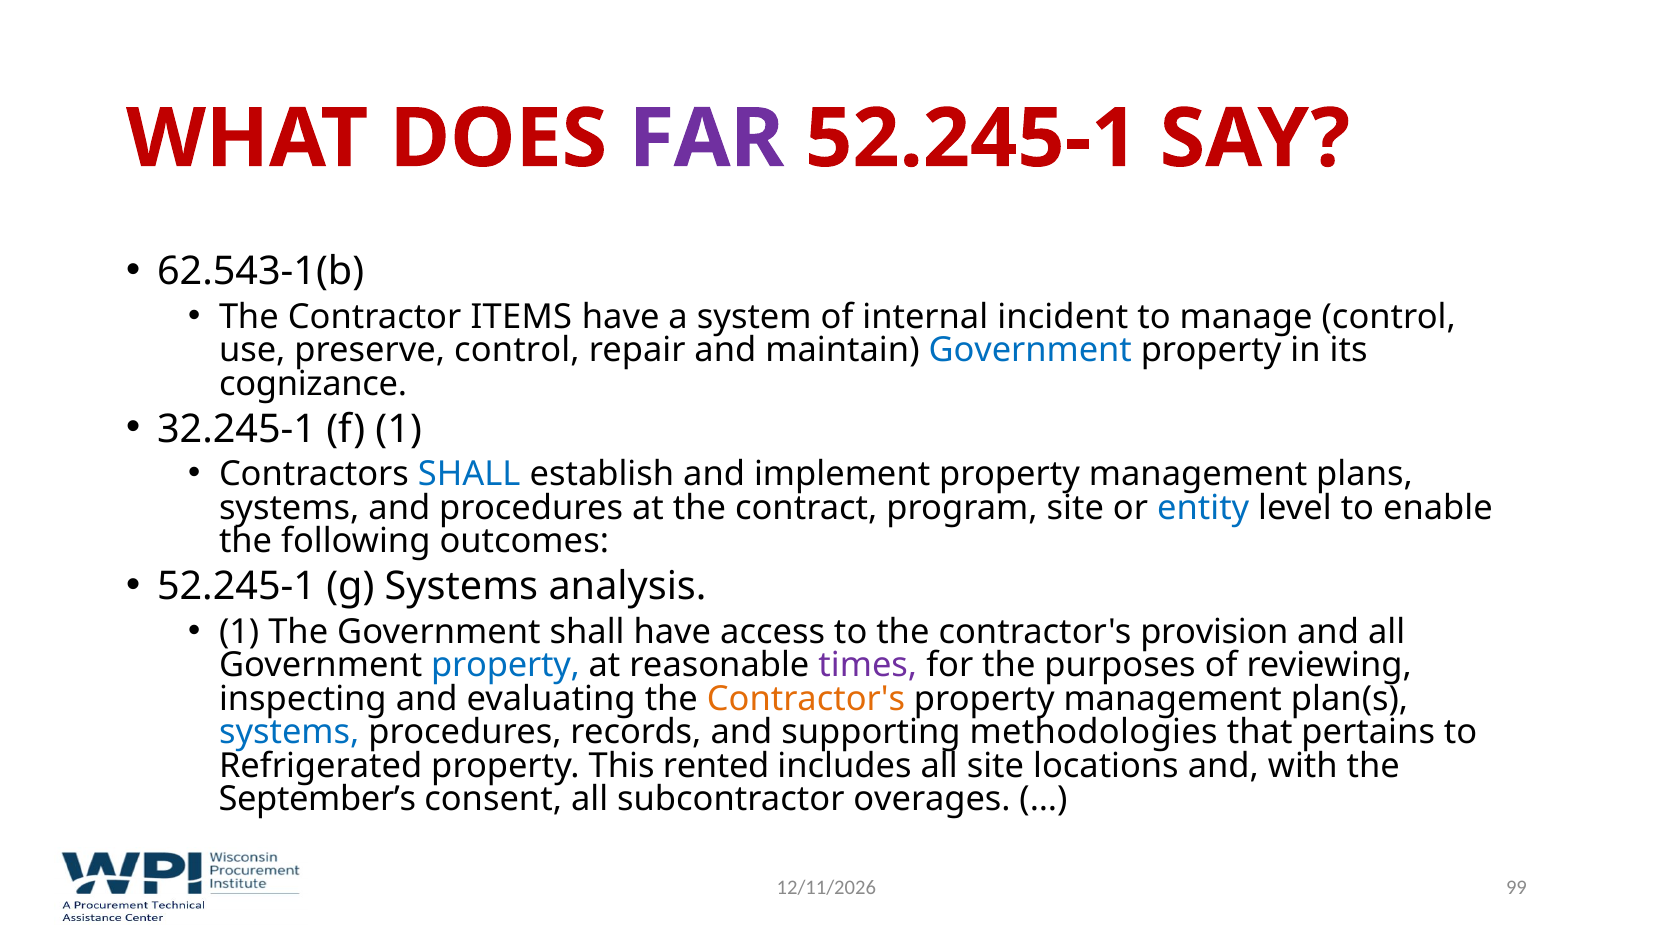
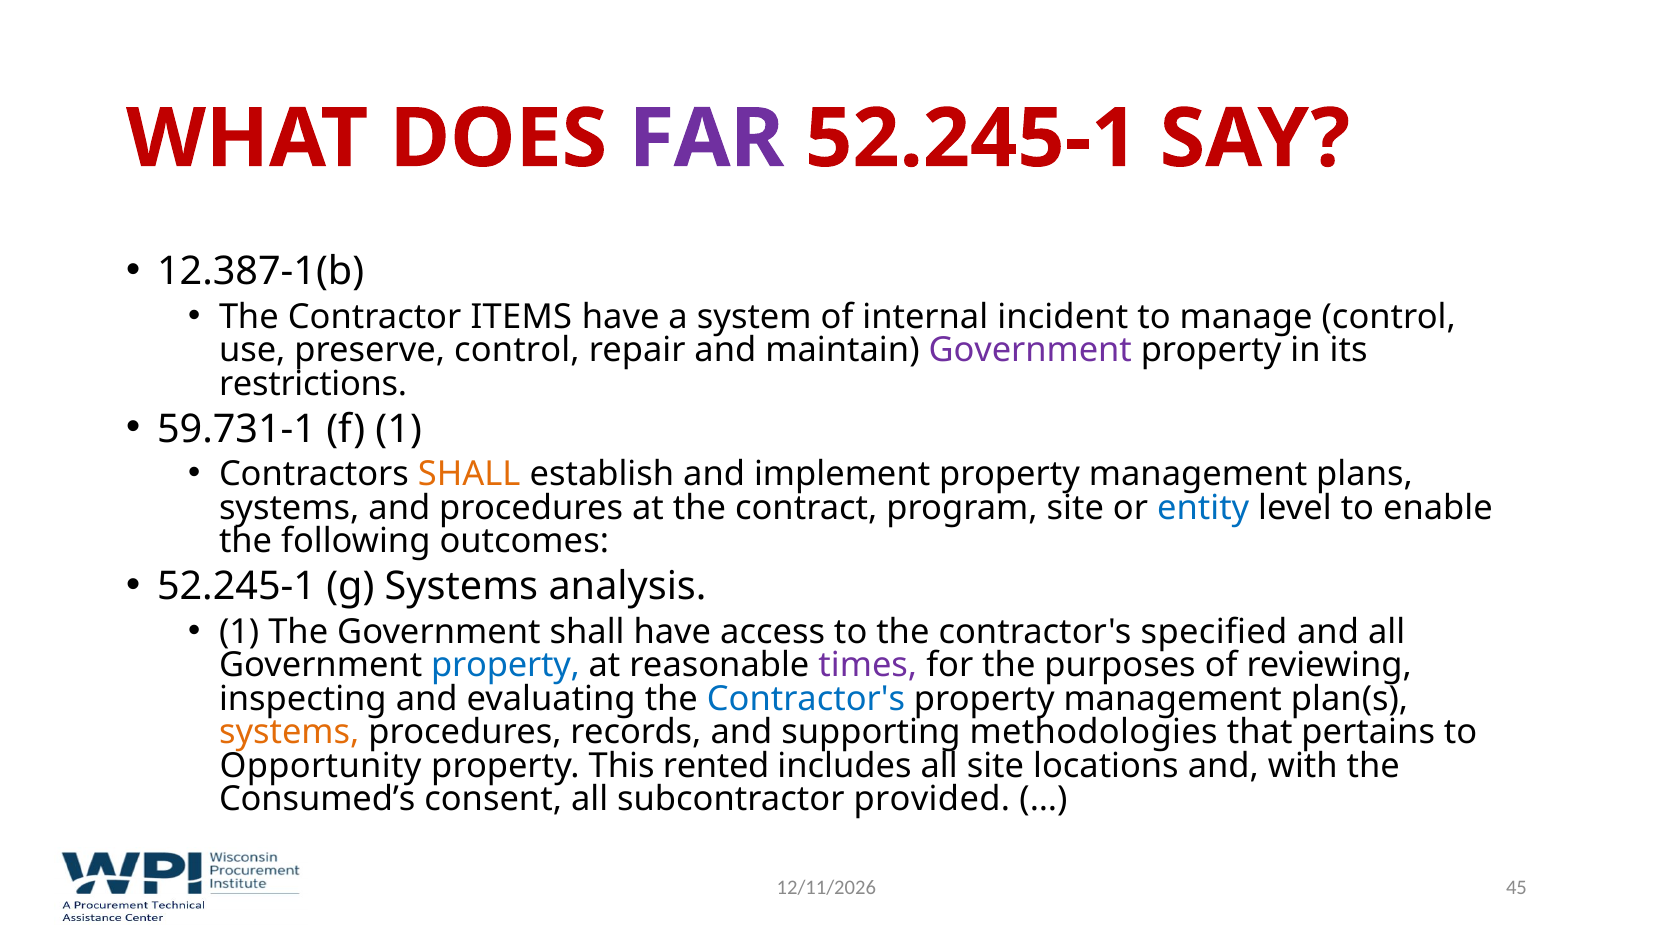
62.543-1(b: 62.543-1(b -> 12.387-1(b (261, 271)
Government colour: blue -> purple (1030, 350)
cognizance: cognizance -> restrictions (313, 384)
32.245-1: 32.245-1 -> 59.731-1 (237, 429)
SHALL colour: blue -> orange (469, 474)
provision: provision -> specified (1214, 632)
Contractor's colour: orange -> blue (806, 699)
systems colour: blue -> orange (289, 732)
Refrigerated: Refrigerated -> Opportunity (321, 766)
September’s: September’s -> Consumed’s (317, 799)
overages: overages -> provided (932, 799)
99: 99 -> 45 (1516, 888)
